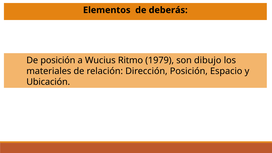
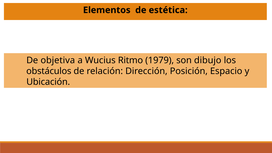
deberás: deberás -> estética (168, 10)
De posición: posición -> objetiva (58, 60)
materiales: materiales -> obstáculos (49, 71)
